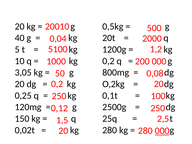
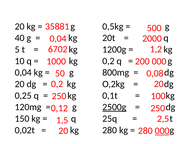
20010: 20010 -> 35881 (57, 26)
5100: 5100 -> 6702 (58, 49)
3,05: 3,05 -> 0,04 (23, 73)
2500g underline: none -> present (114, 107)
